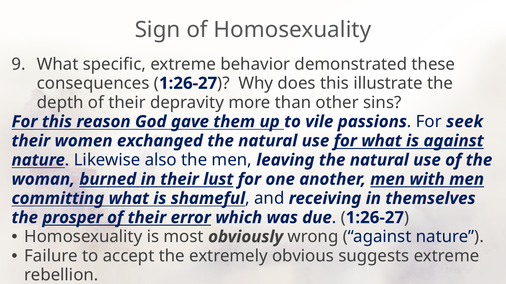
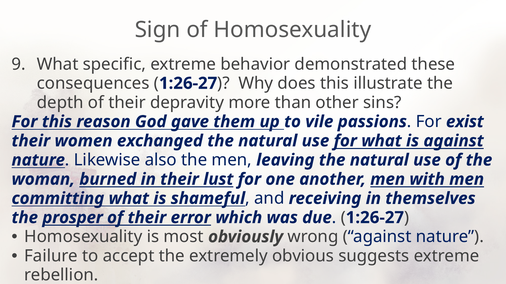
seek: seek -> exist (465, 122)
